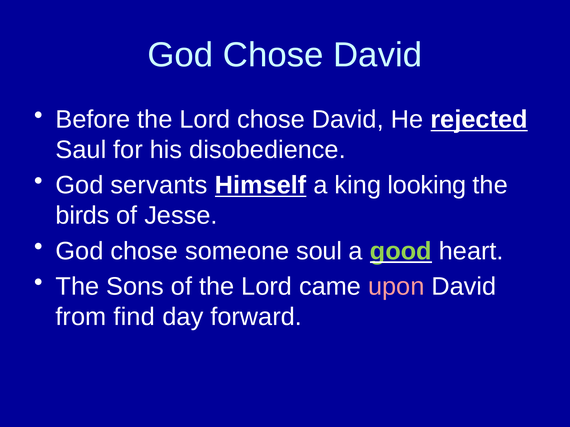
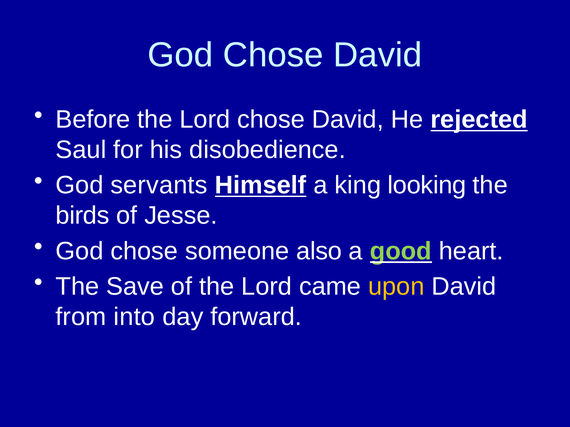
soul: soul -> also (319, 251)
Sons: Sons -> Save (135, 287)
upon colour: pink -> yellow (396, 287)
find: find -> into (134, 317)
